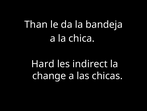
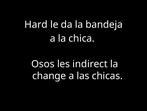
Than: Than -> Hard (36, 24)
Hard: Hard -> Osos (43, 64)
